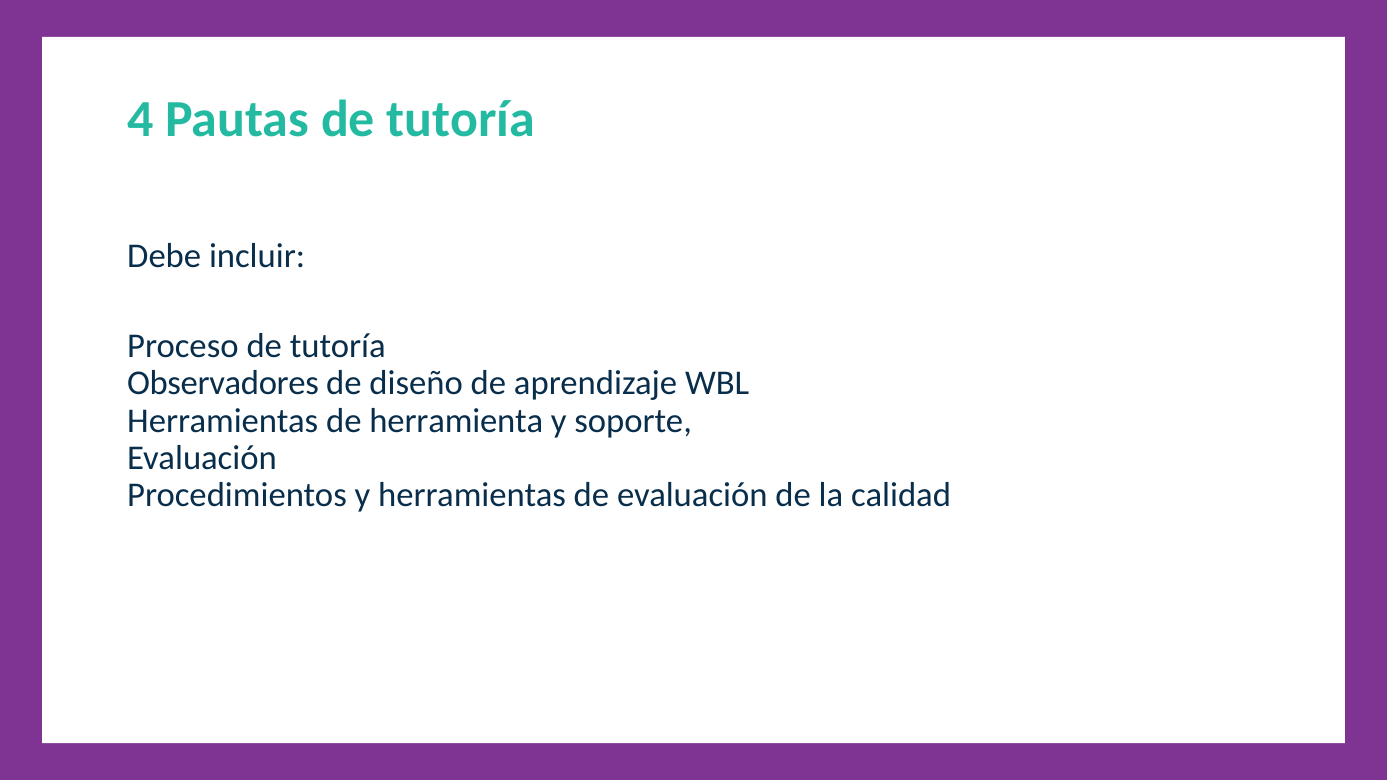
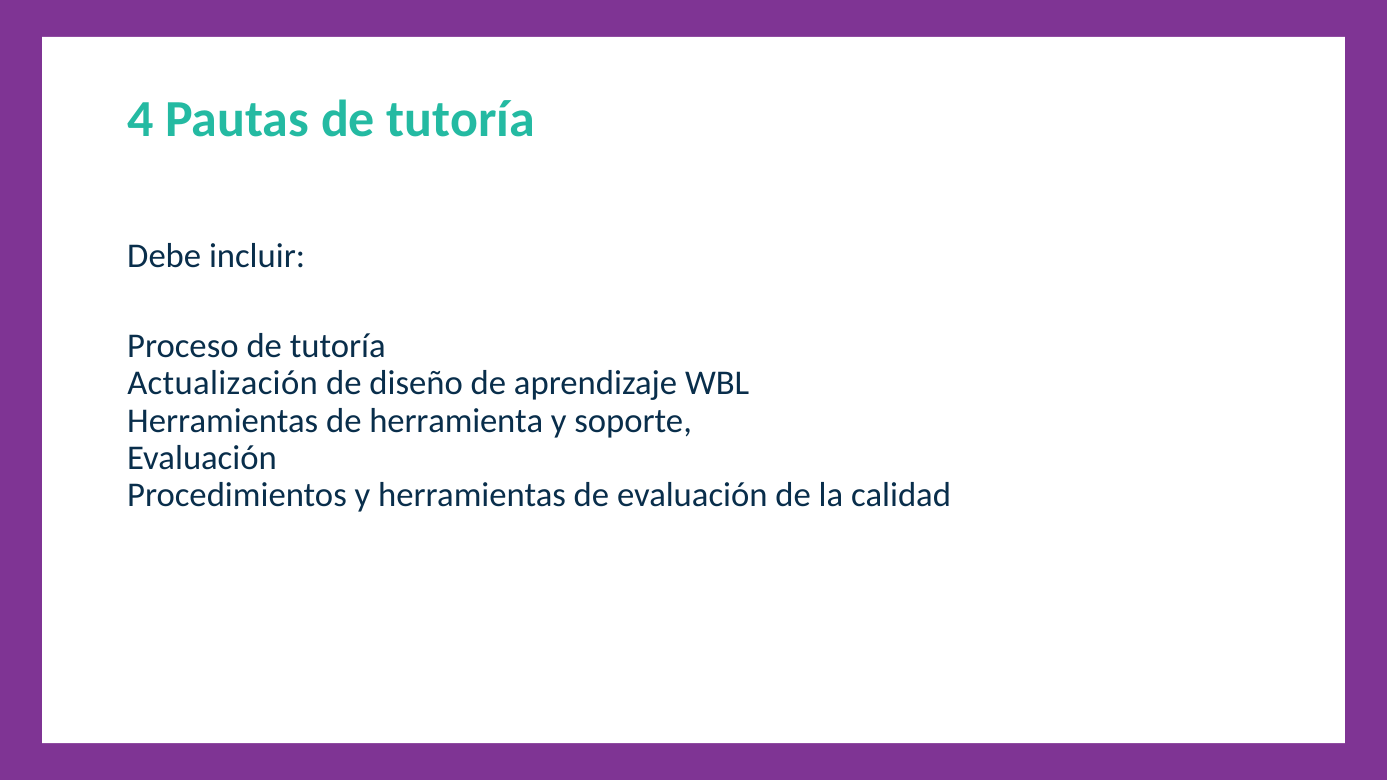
Observadores: Observadores -> Actualización (223, 383)
